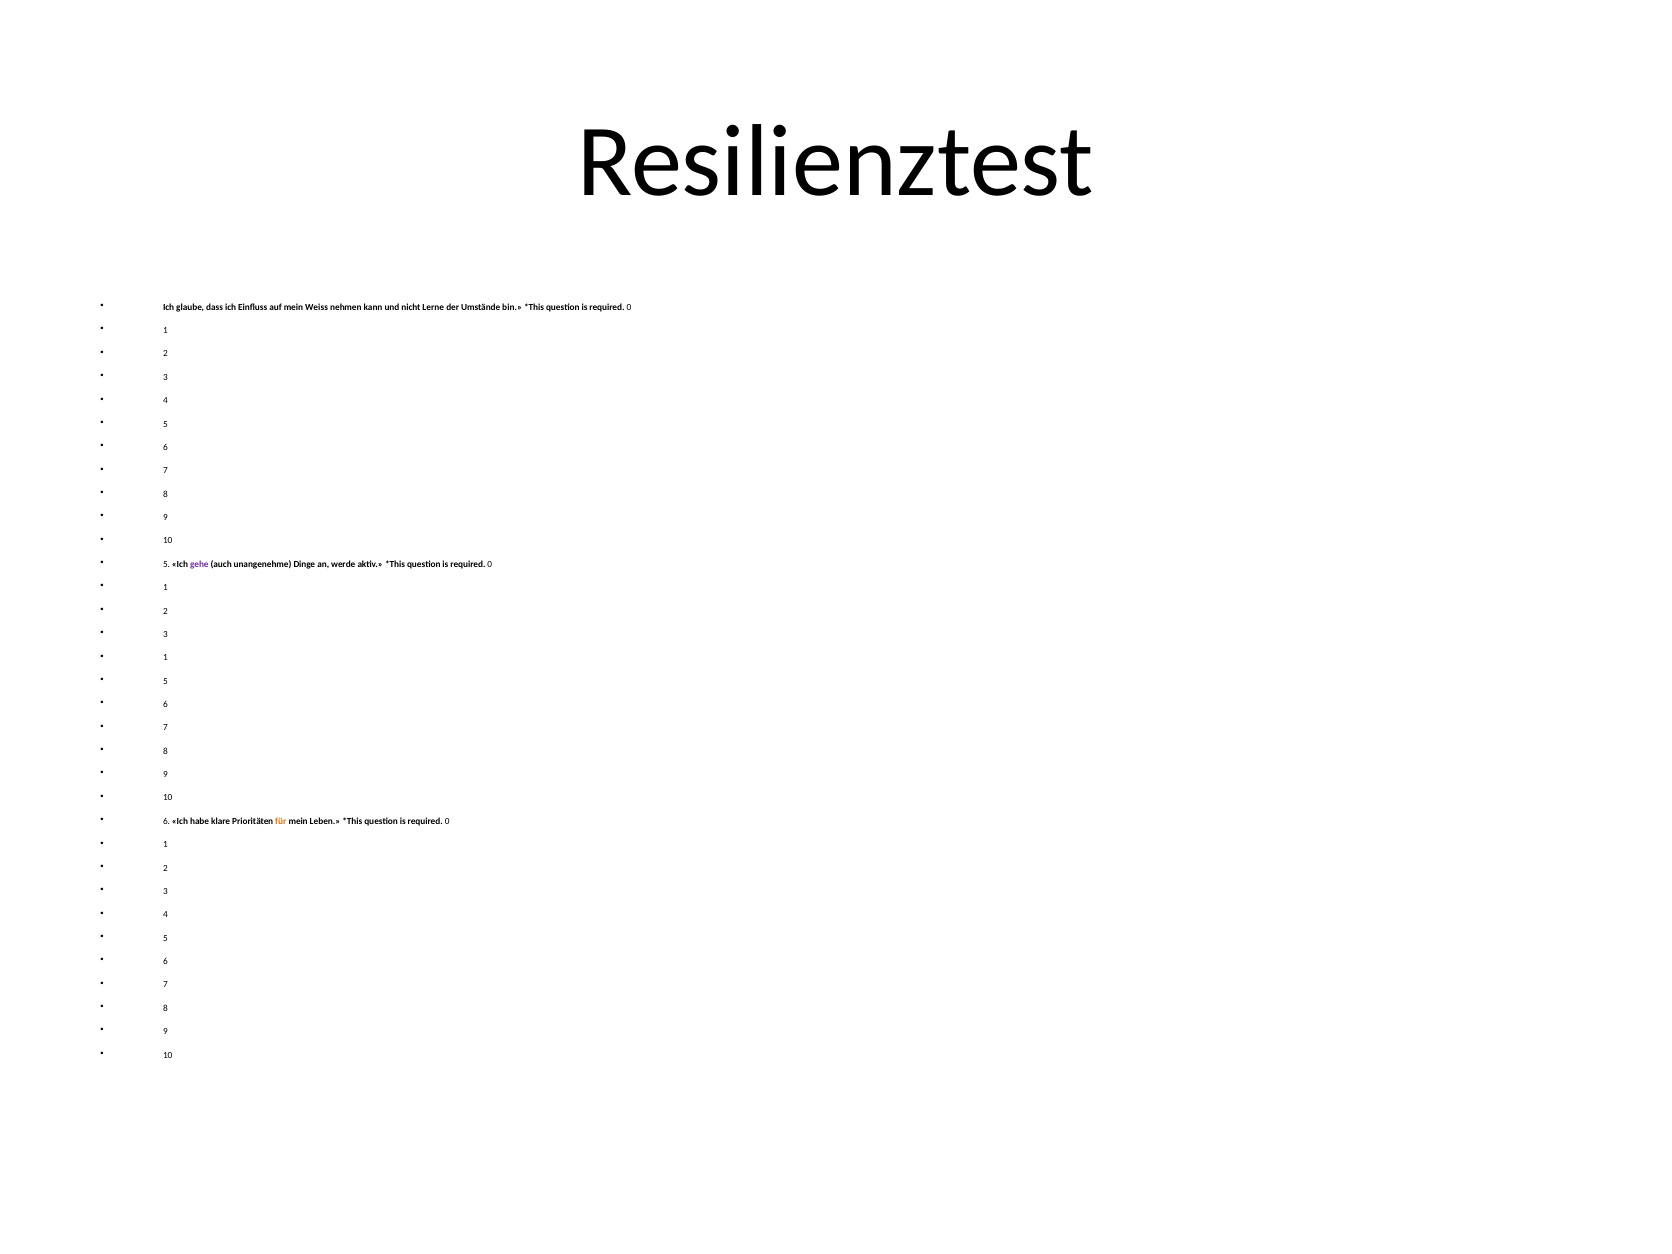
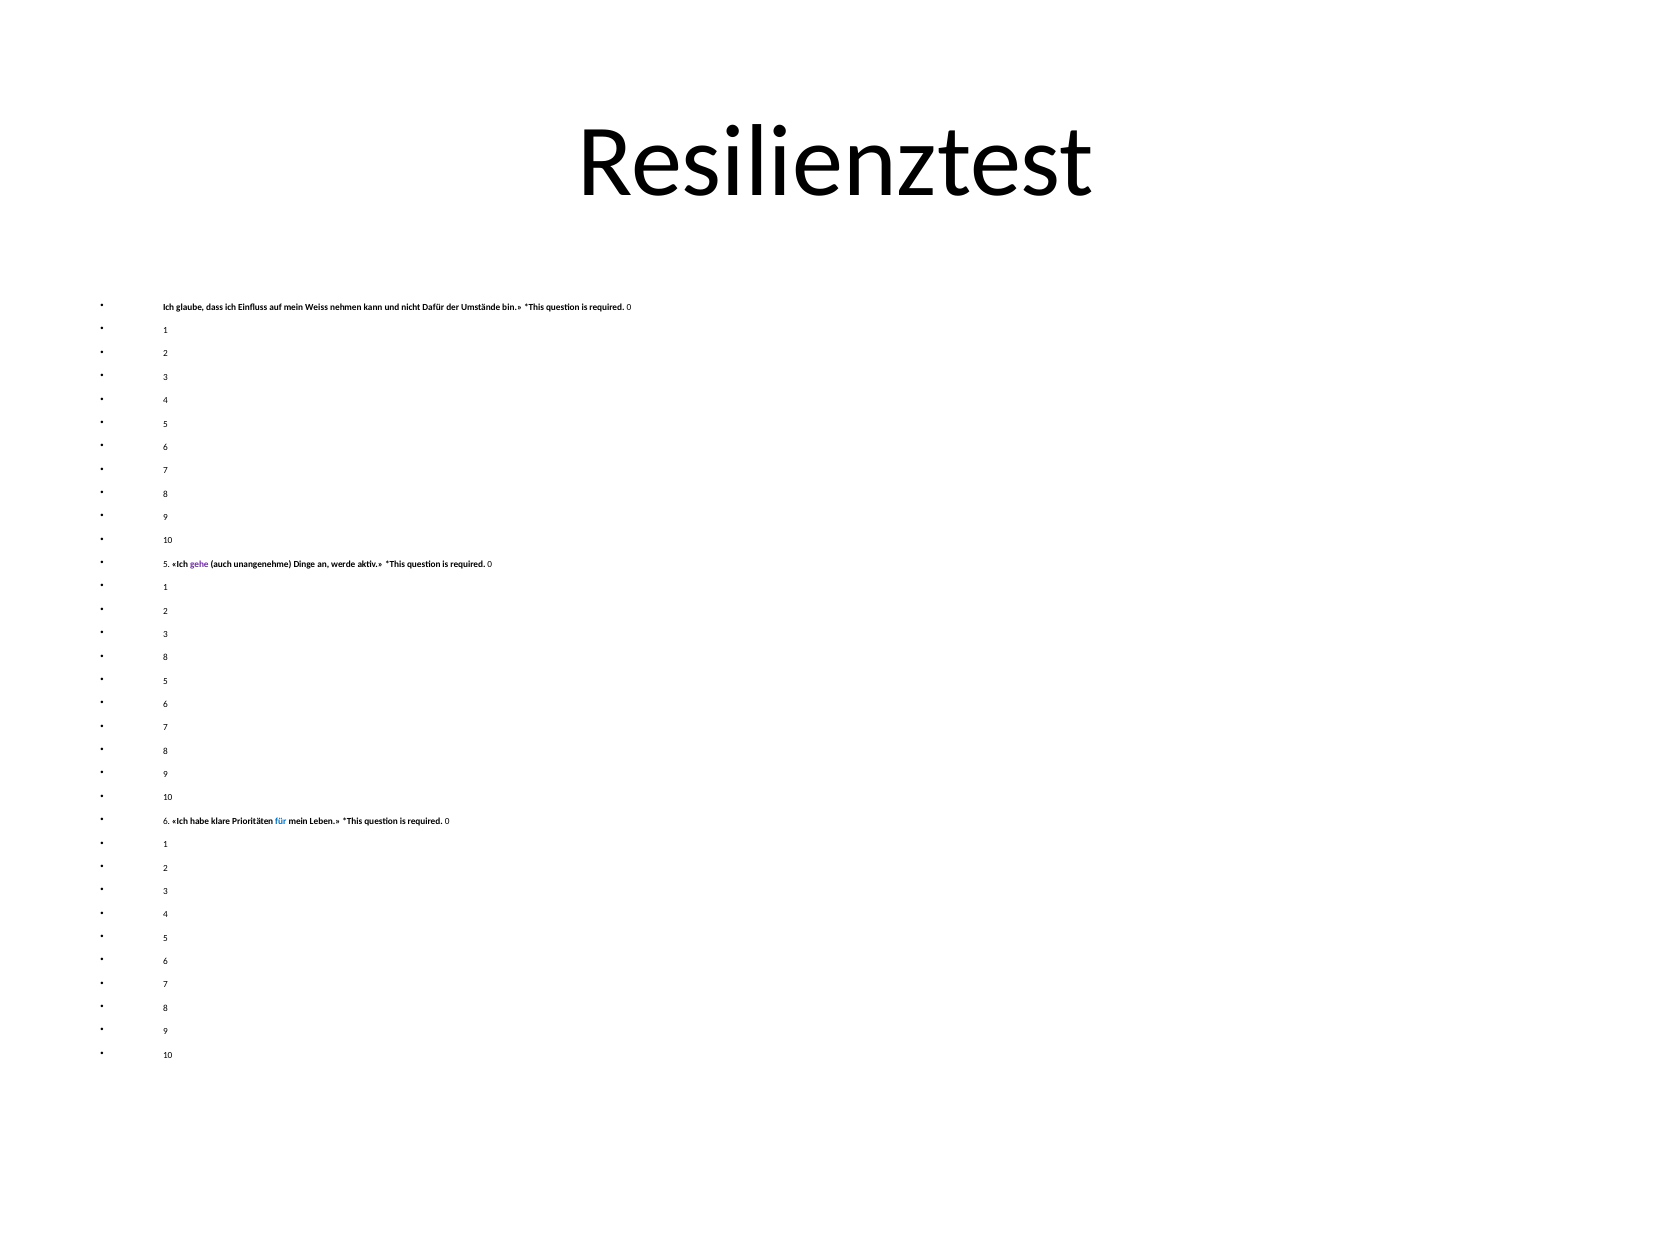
Lerne: Lerne -> Dafür (433, 307)
1: 1 -> 8 (165, 658)
für colour: orange -> blue (281, 821)
